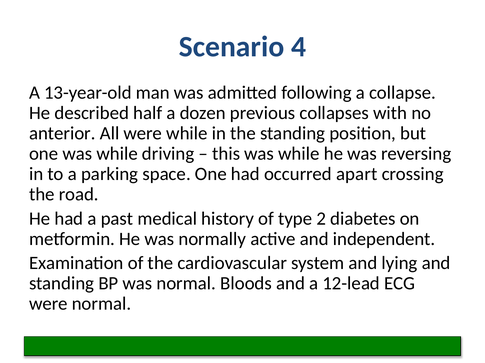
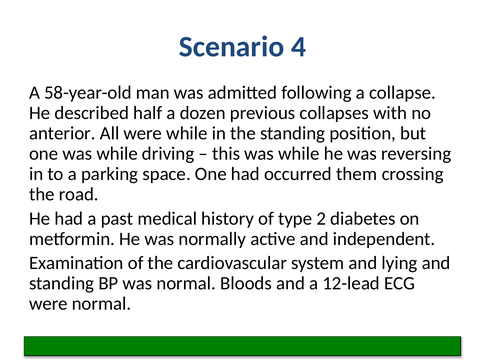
13-year-old: 13-year-old -> 58-year-old (88, 93)
apart: apart -> them (357, 174)
